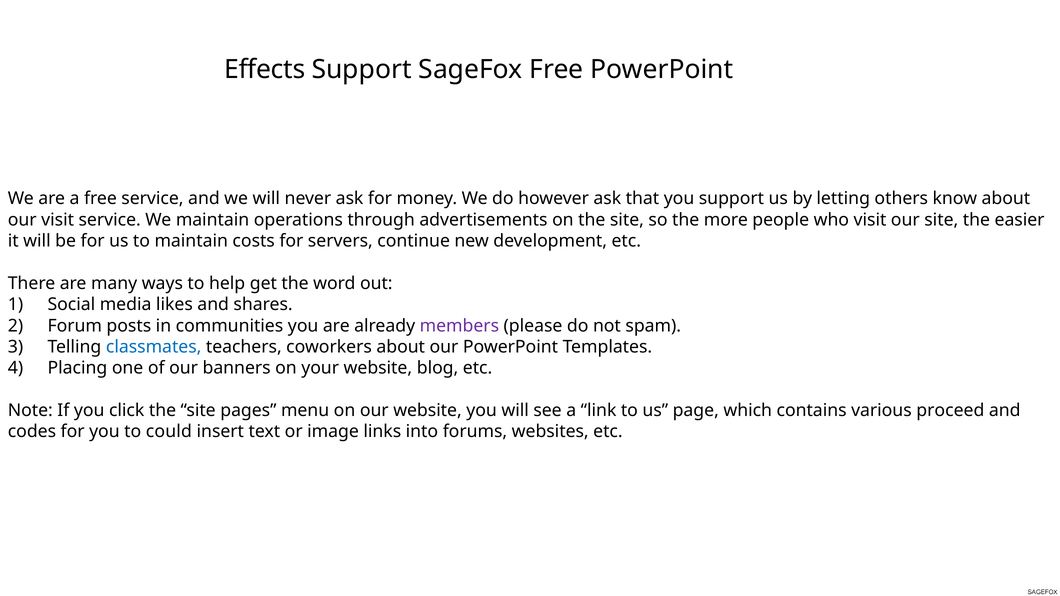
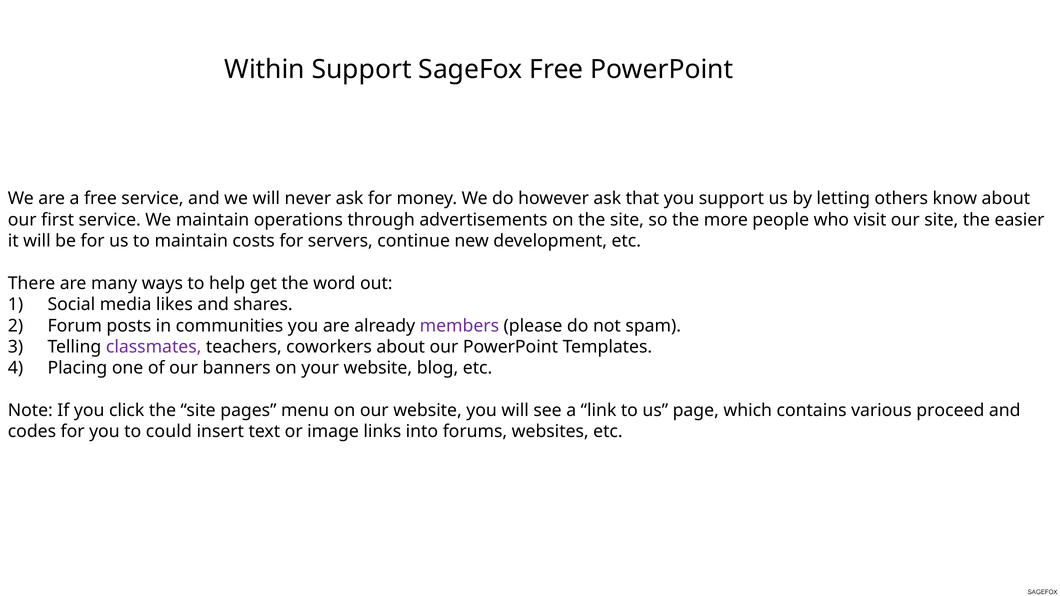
Effects: Effects -> Within (265, 69)
our visit: visit -> first (58, 220)
classmates colour: blue -> purple (154, 347)
